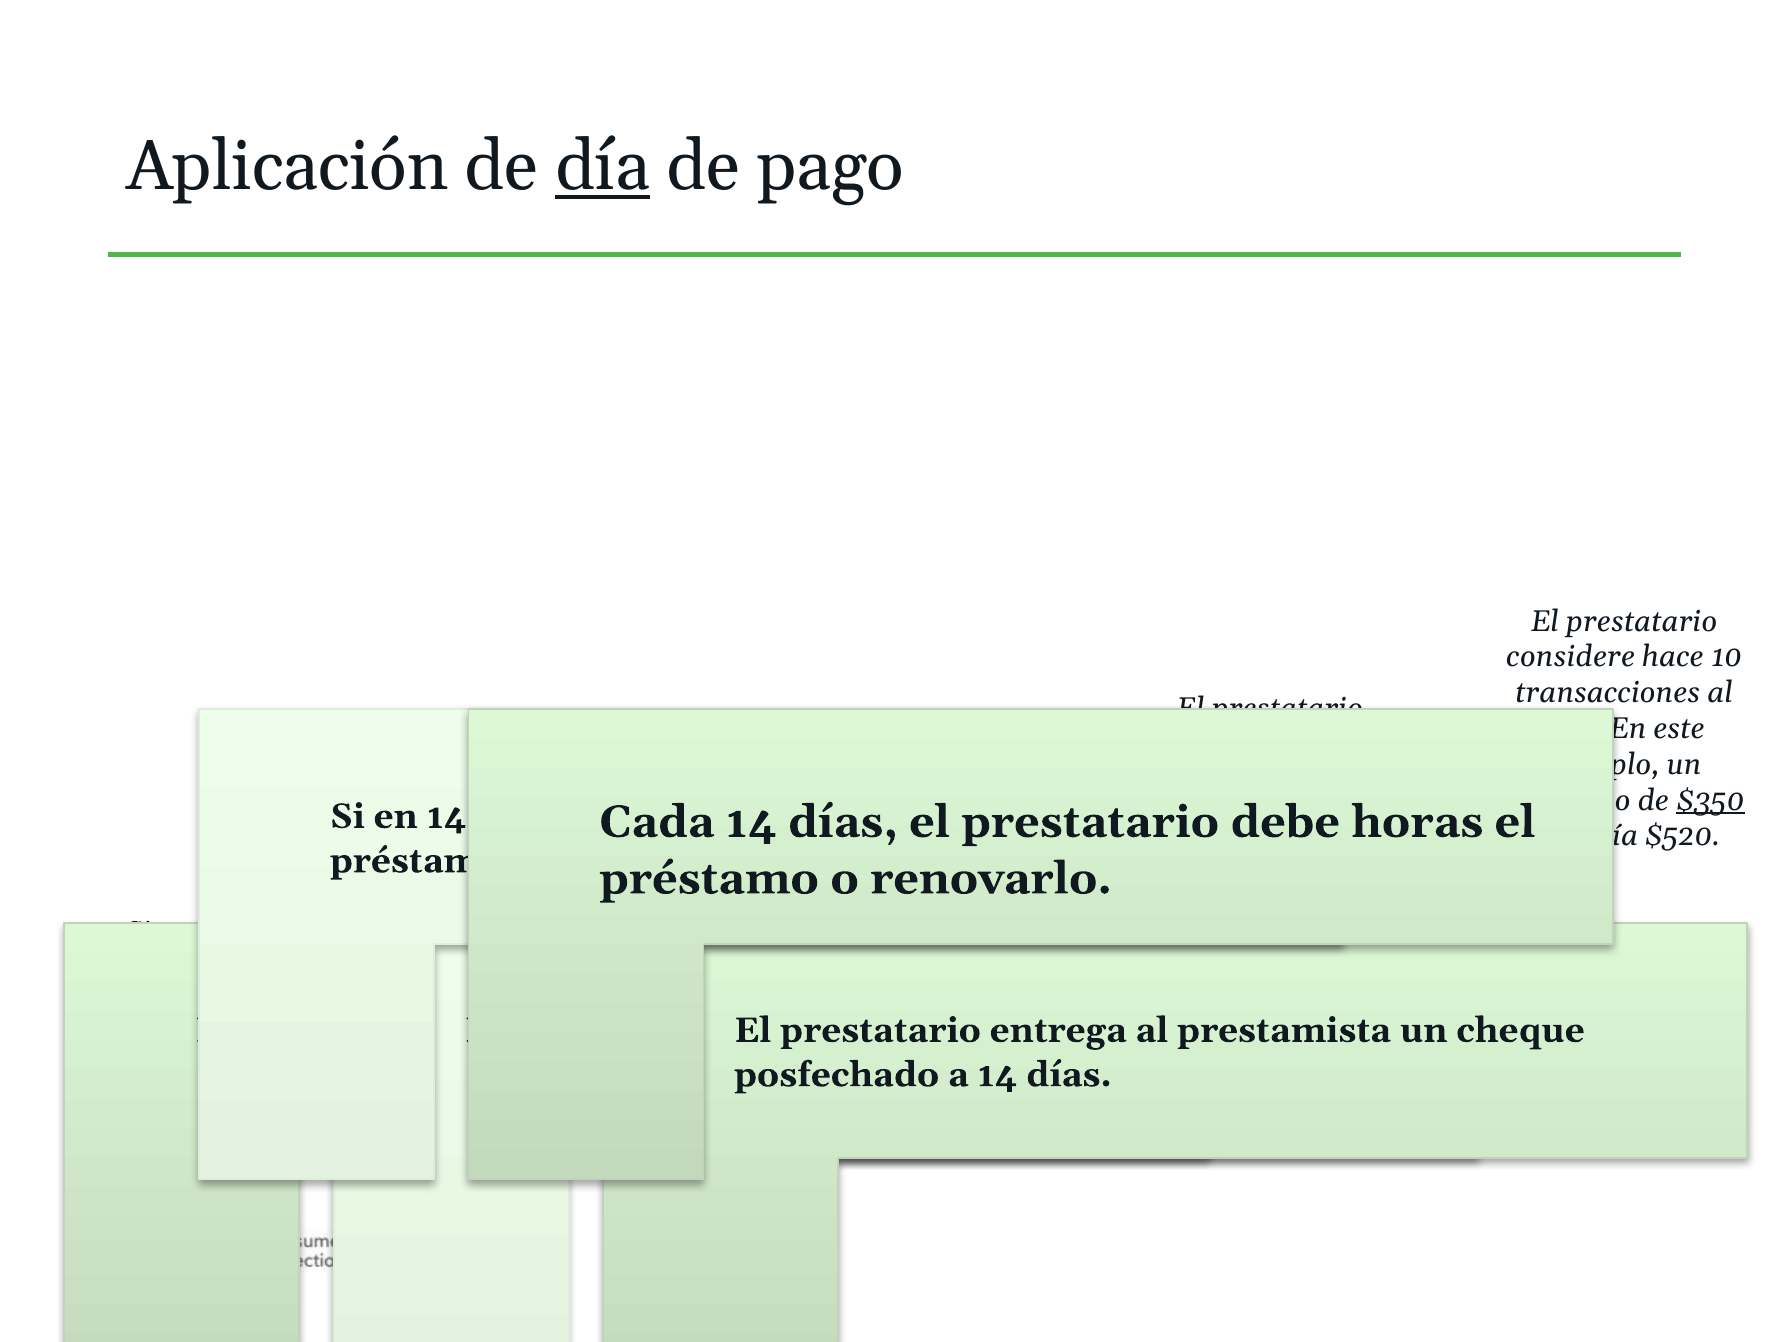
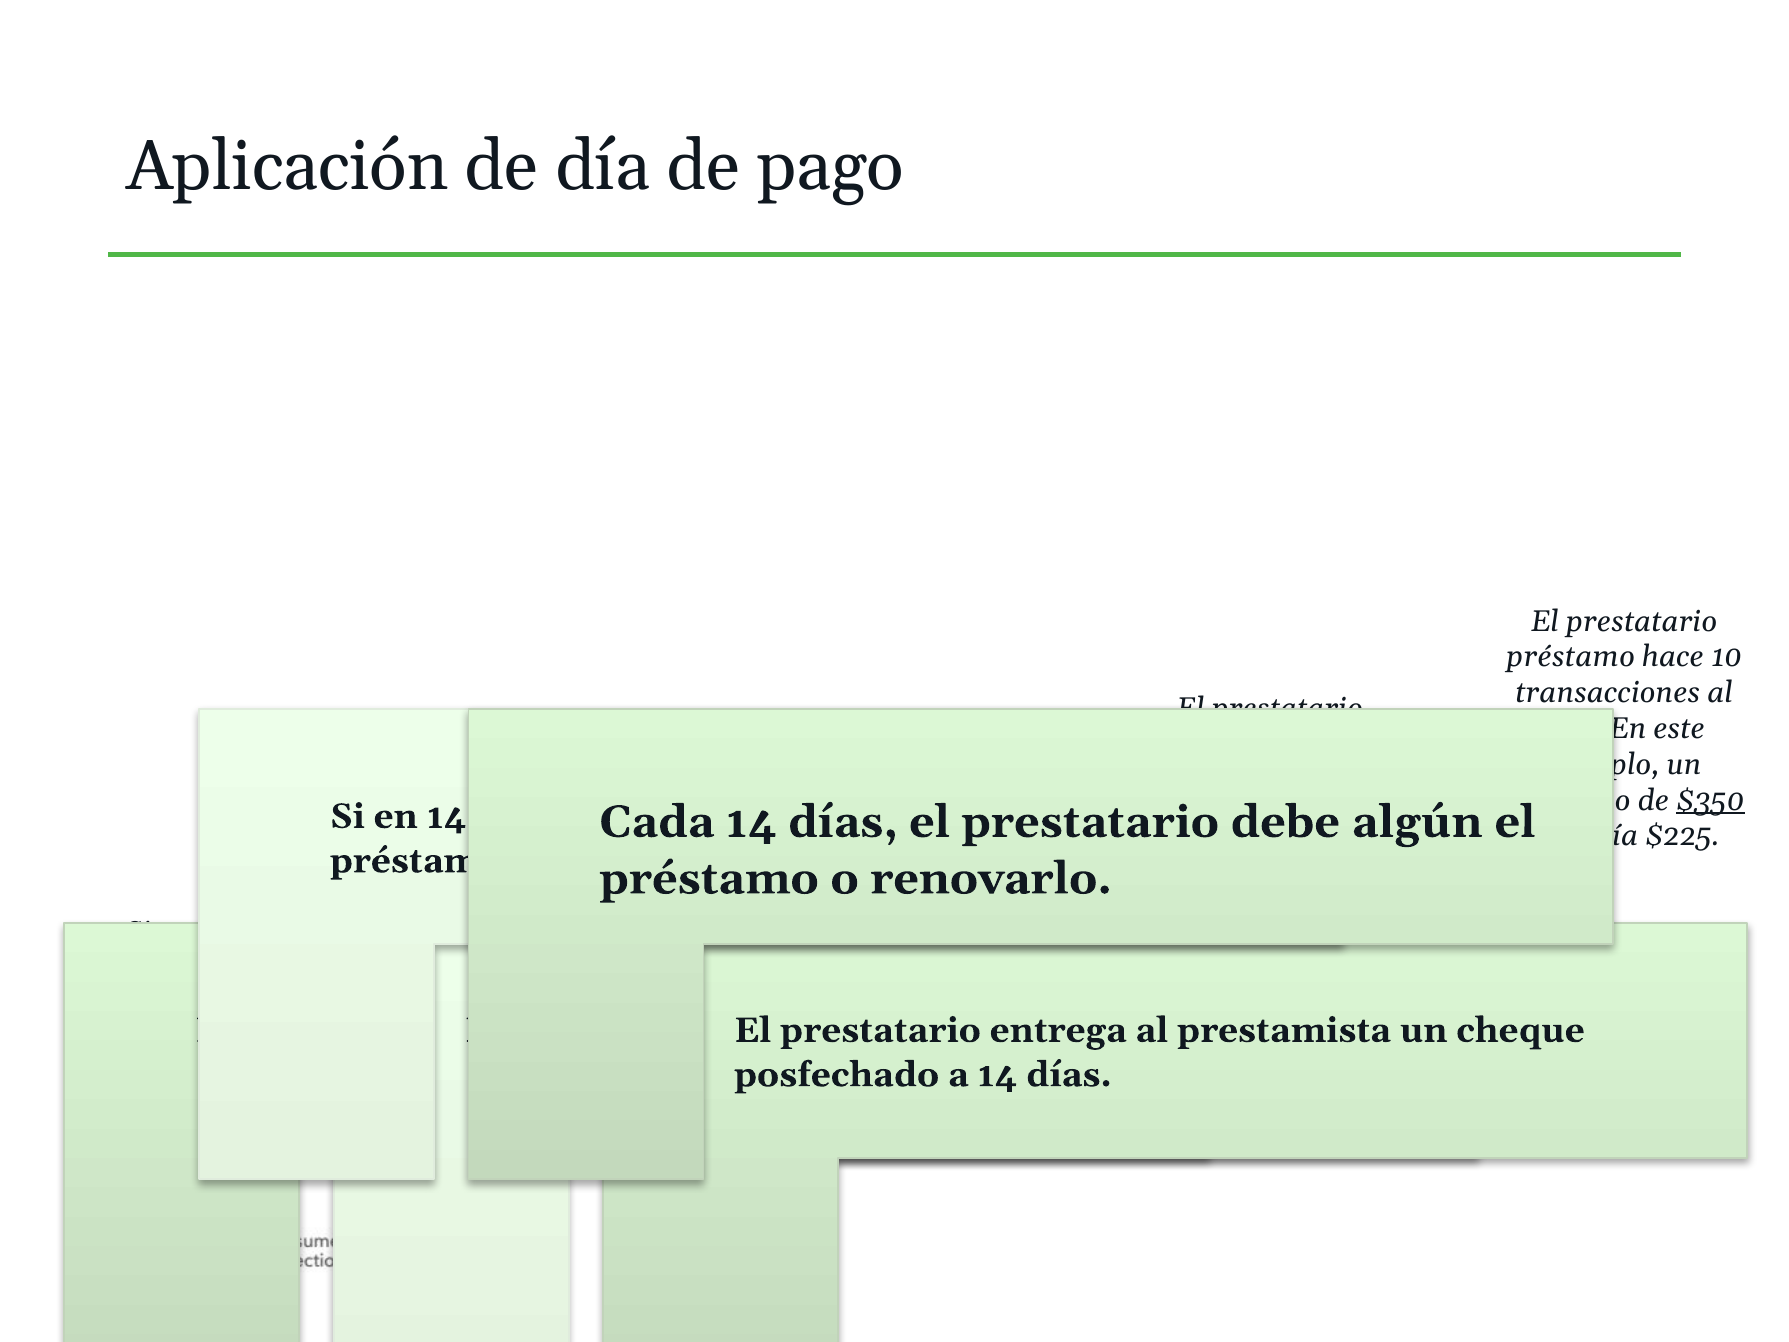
día underline: present -> none (603, 167)
considere: considere -> préstamo (1571, 657)
horas: horas -> algún (1417, 822)
$520: $520 -> $225 (1682, 836)
